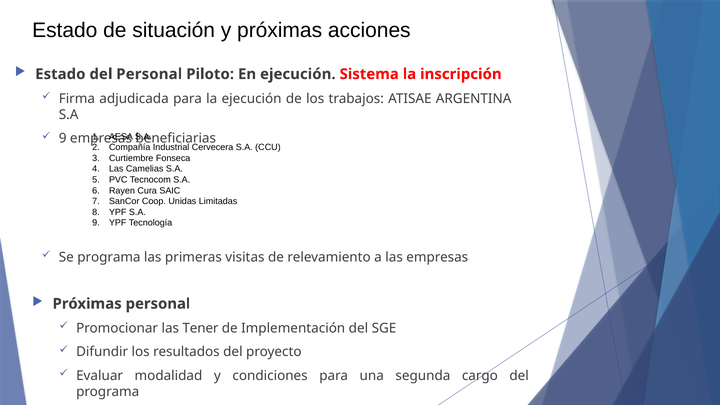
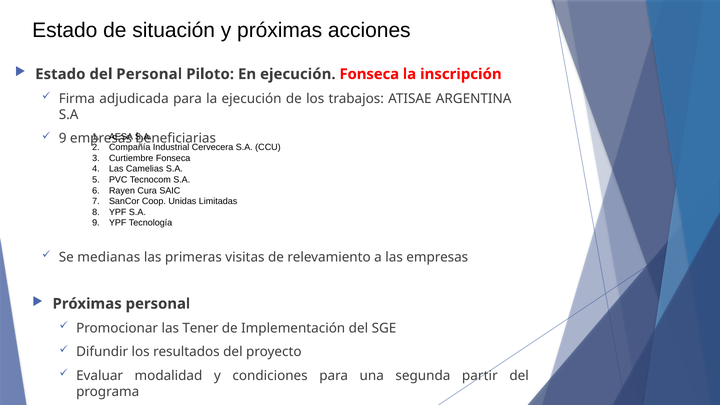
ejecución Sistema: Sistema -> Fonseca (369, 74)
Se programa: programa -> medianas (109, 257)
cargo: cargo -> partir (480, 376)
